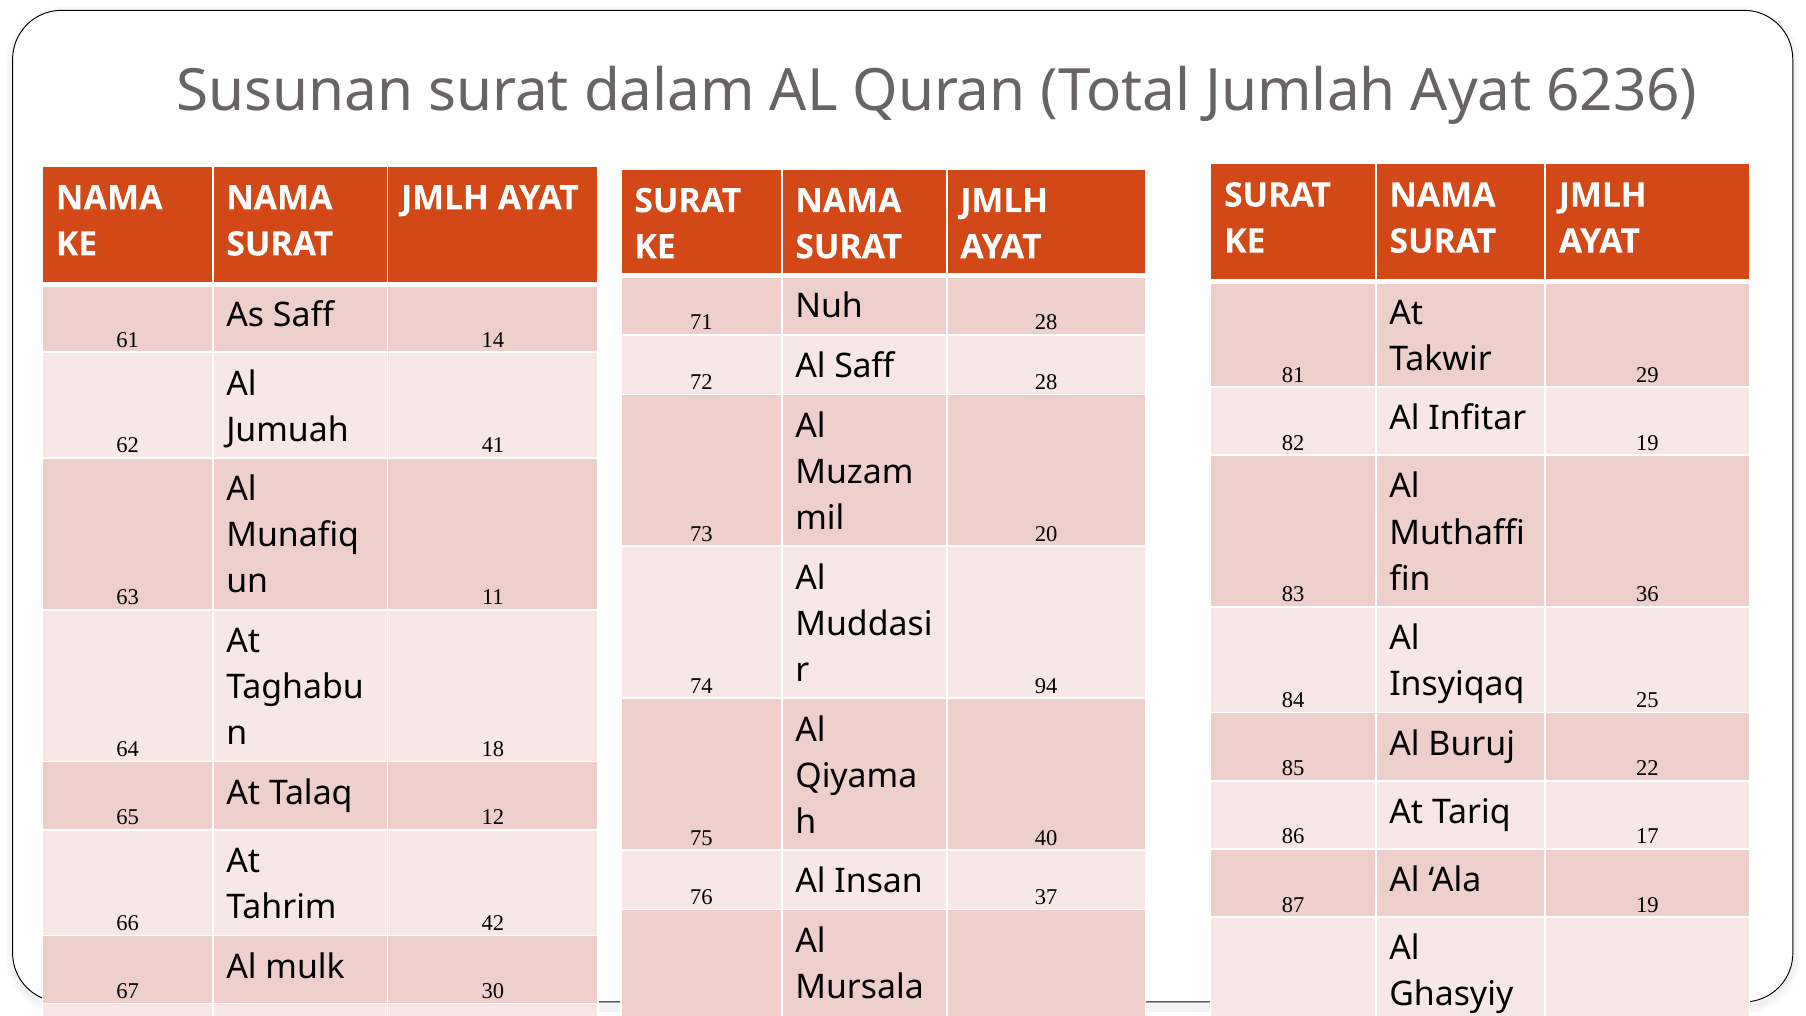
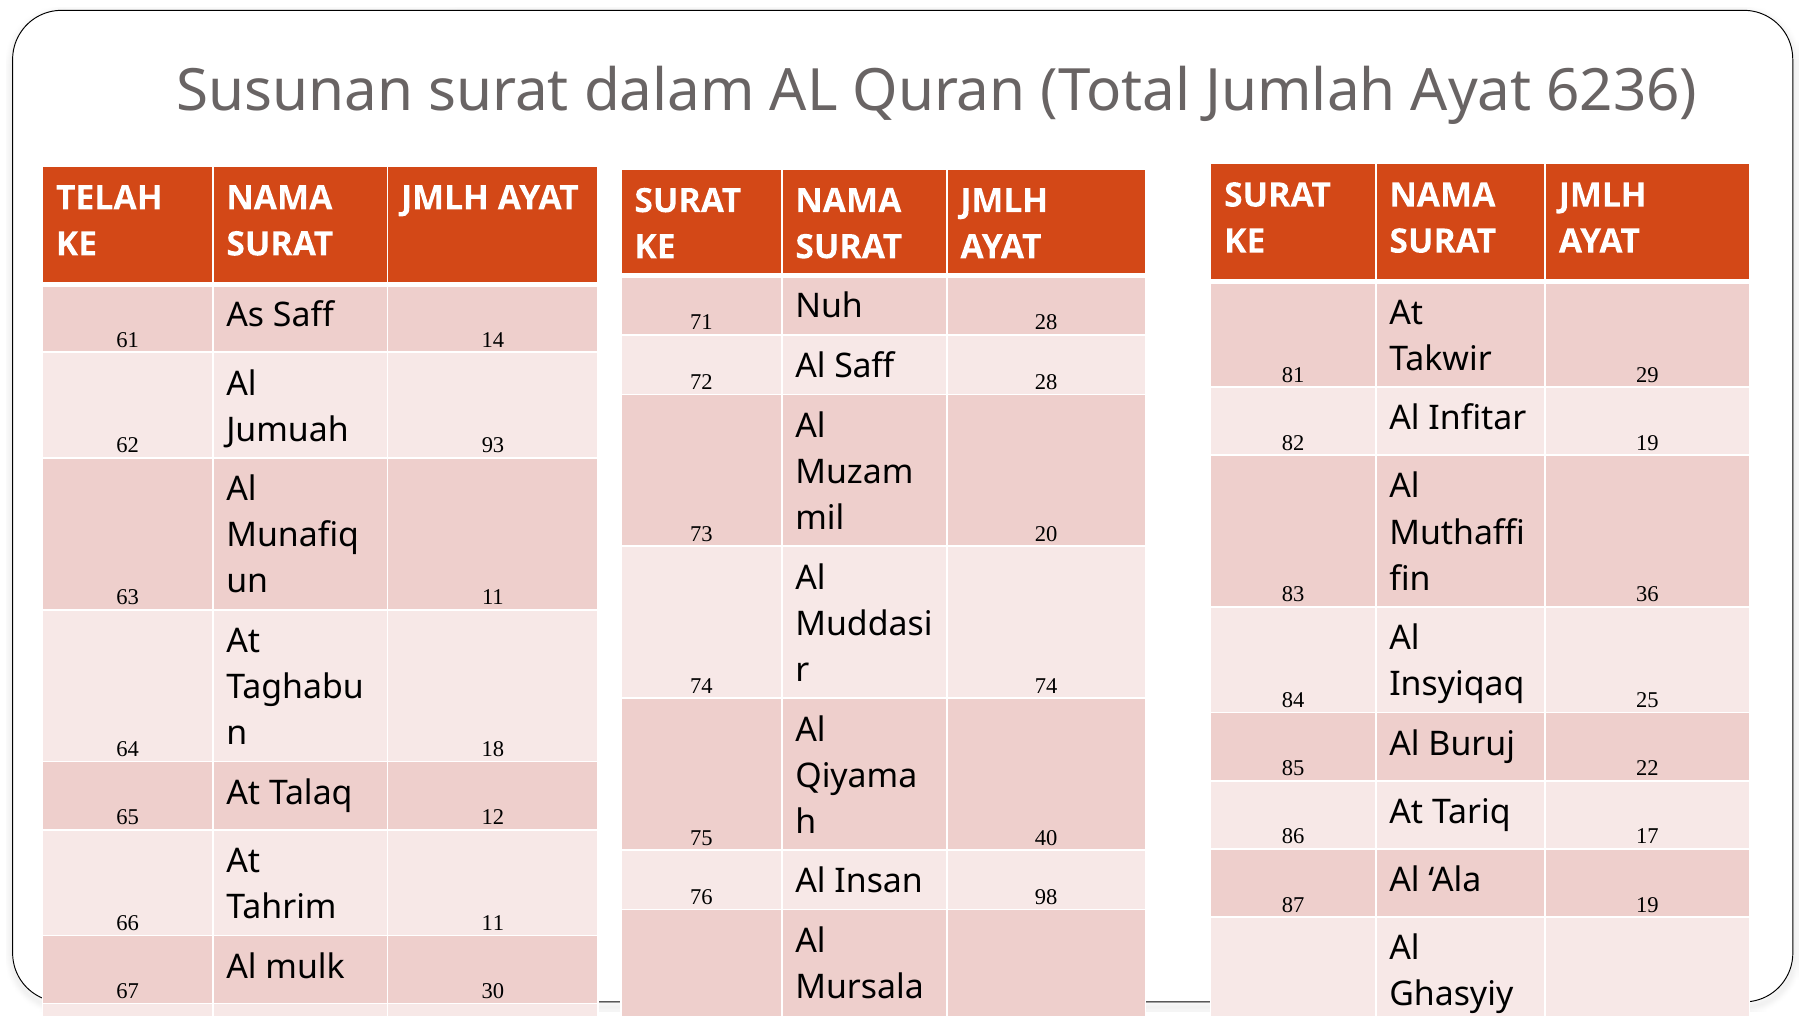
NAMA: NAMA -> TELAH (109, 198)
41: 41 -> 93 (493, 445)
94: 94 -> 74 (1046, 686)
37: 37 -> 98 (1046, 897)
Tahrim 42: 42 -> 11 (493, 923)
